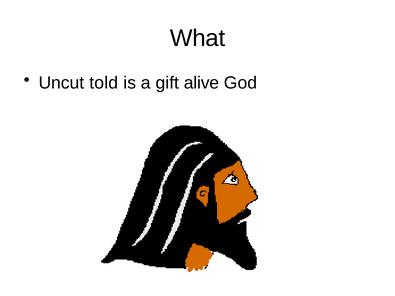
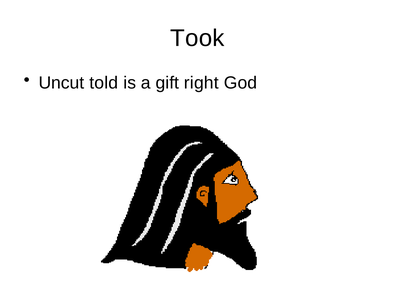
What: What -> Took (197, 38)
alive: alive -> right (201, 83)
